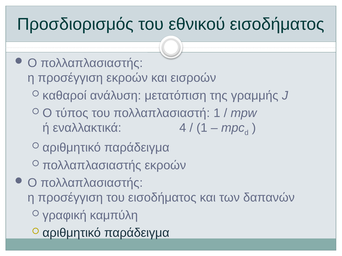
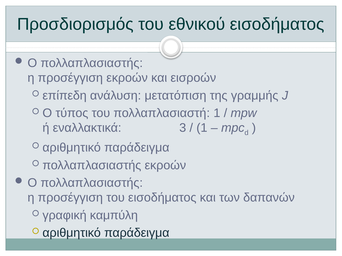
καθαροί: καθαροί -> επίπεδη (65, 96)
4: 4 -> 3 (183, 128)
